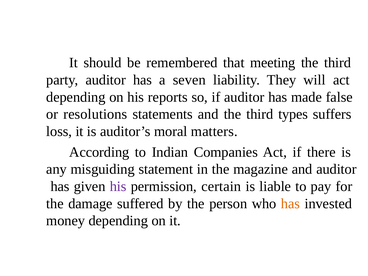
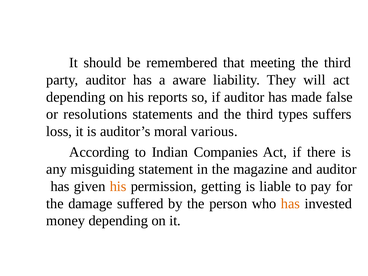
seven: seven -> aware (189, 80)
matters: matters -> various (214, 131)
his colour: purple -> orange (118, 186)
certain: certain -> getting (221, 186)
